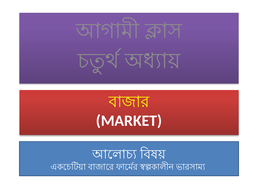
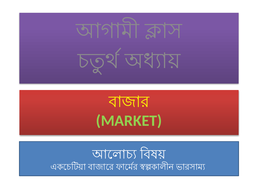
MARKET colour: white -> light green (129, 121)
